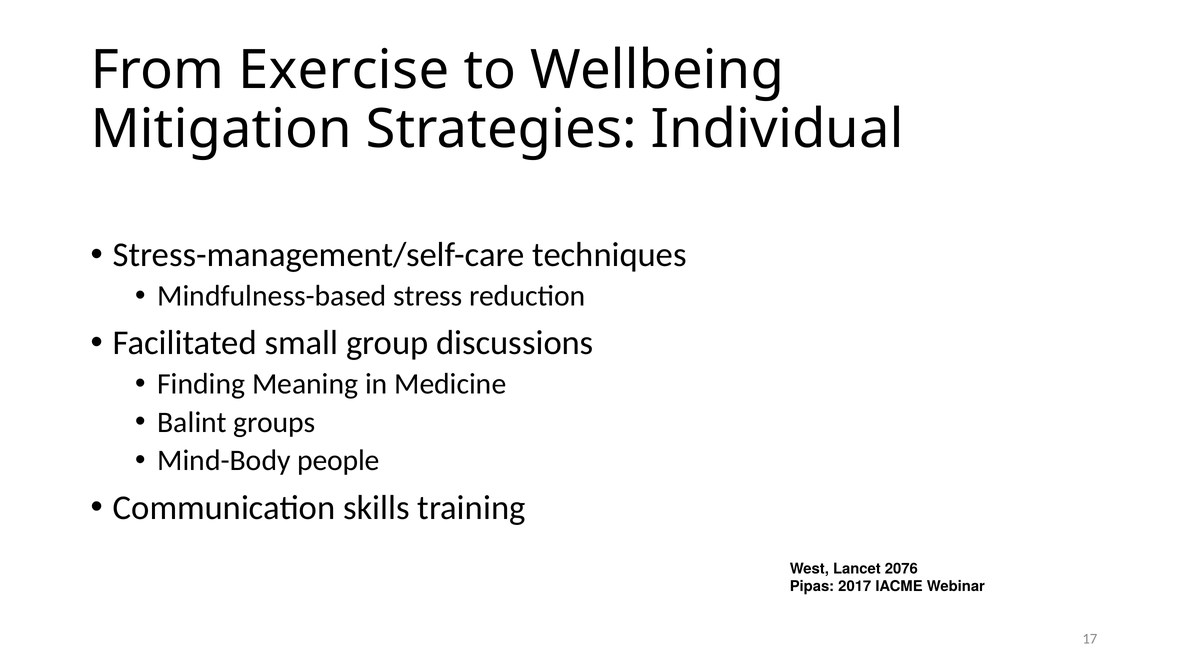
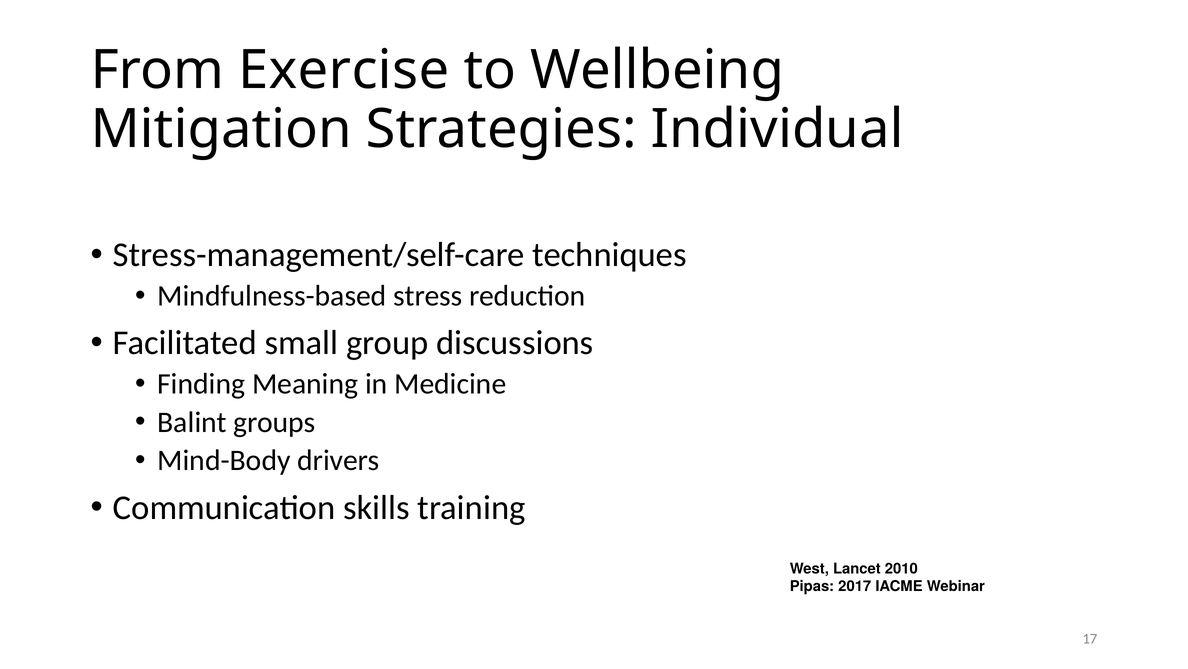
people: people -> drivers (338, 460)
2076: 2076 -> 2010 (901, 568)
